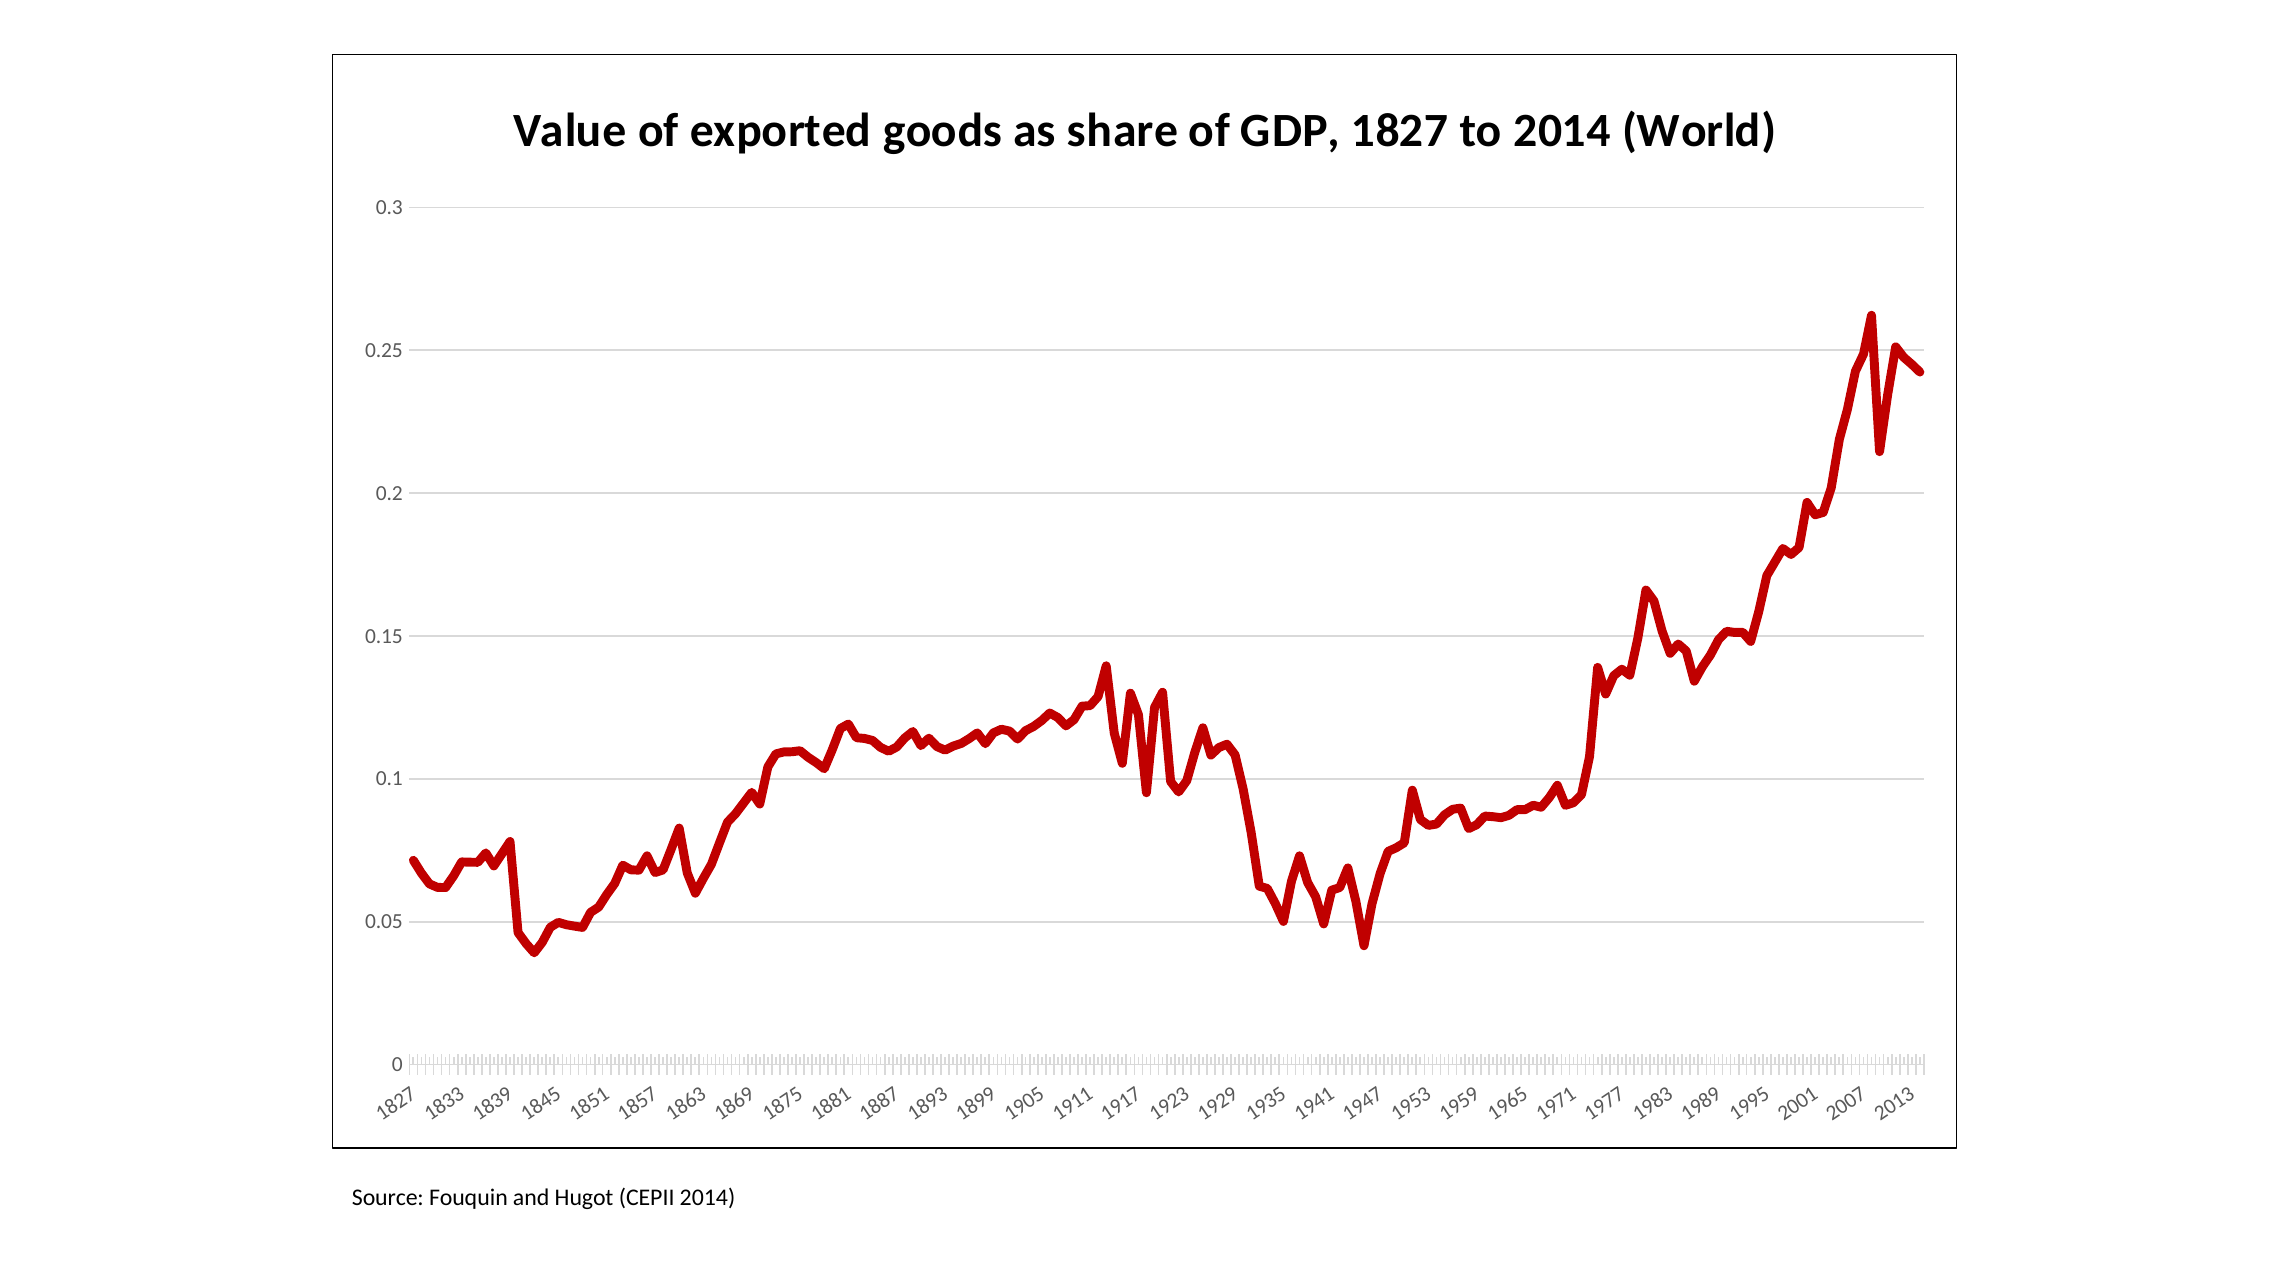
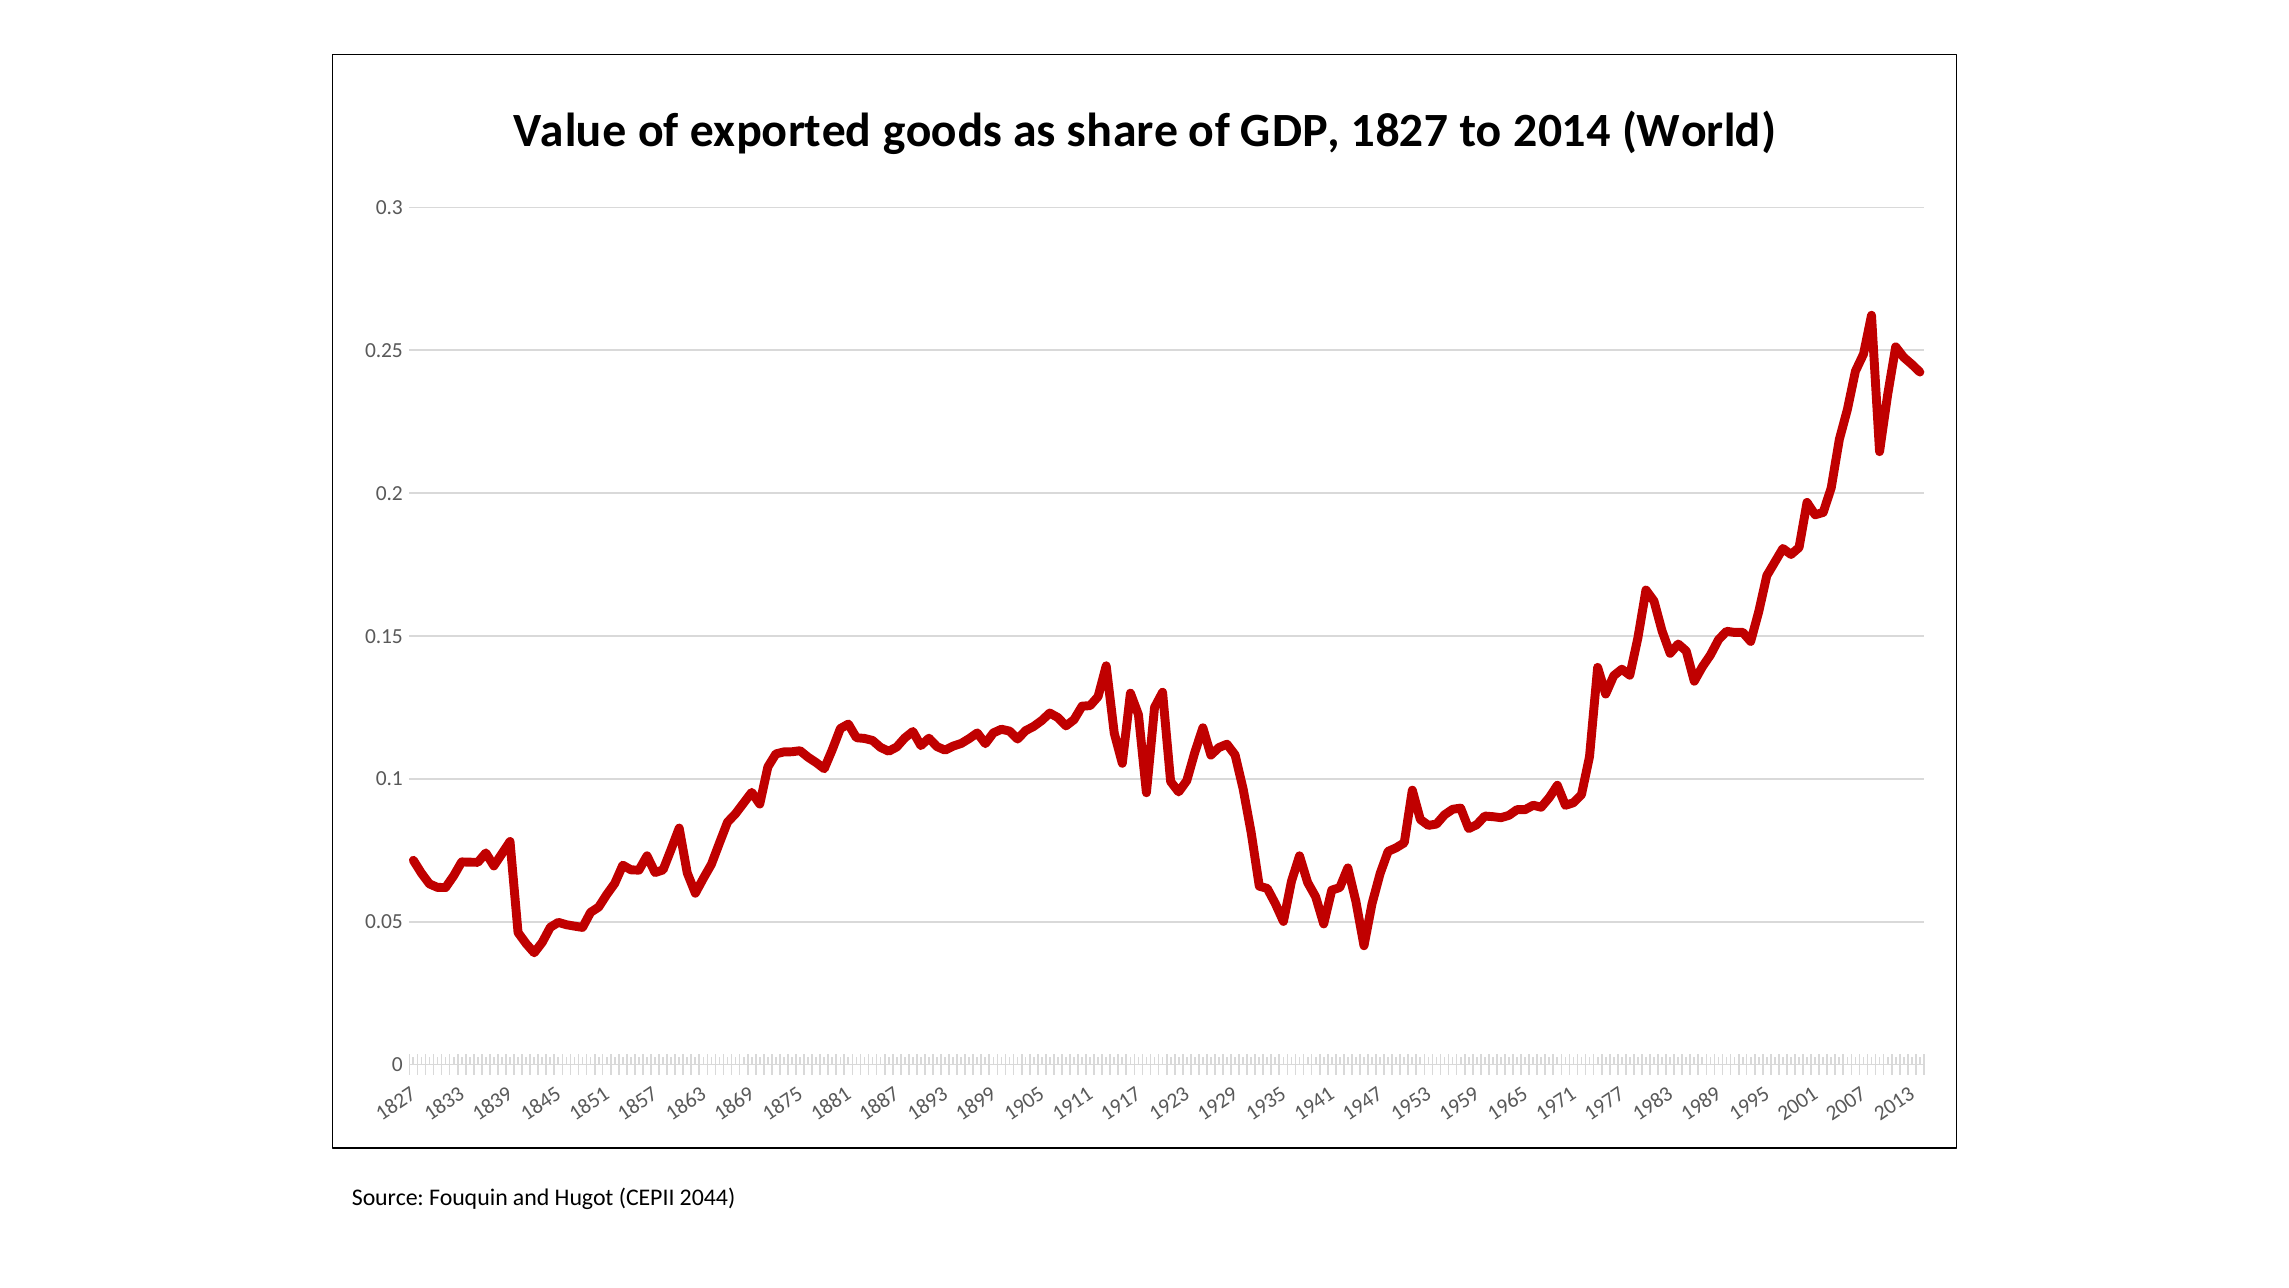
CEPII 2014: 2014 -> 2044 (707, 1197)
